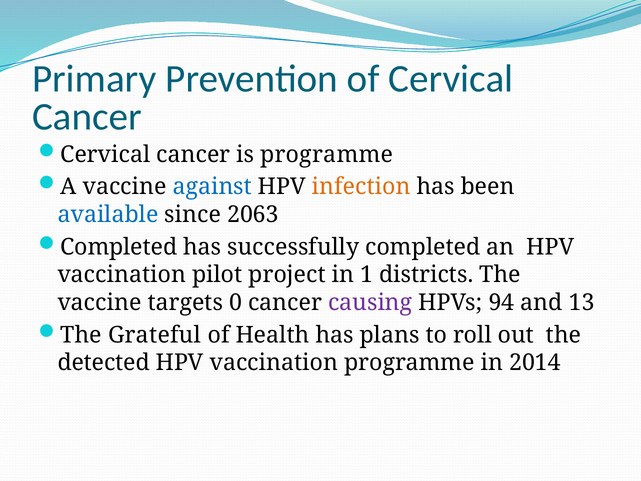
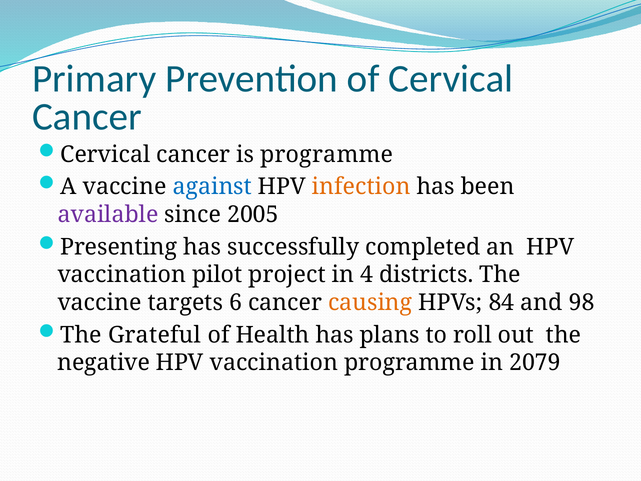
available colour: blue -> purple (108, 214)
2063: 2063 -> 2005 (253, 214)
Completed: Completed -> Presenting (119, 247)
1: 1 -> 4 (367, 275)
0: 0 -> 6 (235, 302)
causing colour: purple -> orange (370, 302)
94: 94 -> 84 (501, 302)
13: 13 -> 98 (582, 302)
detected: detected -> negative (104, 363)
2014: 2014 -> 2079 (535, 363)
